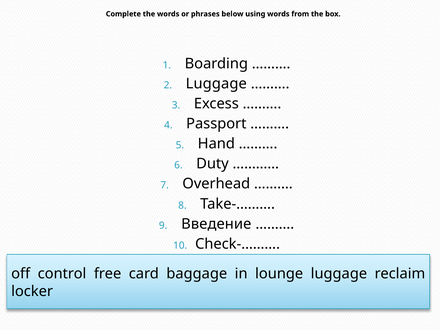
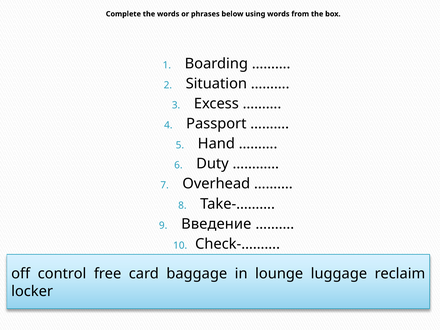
Luggage: Luggage -> Situation (216, 84)
